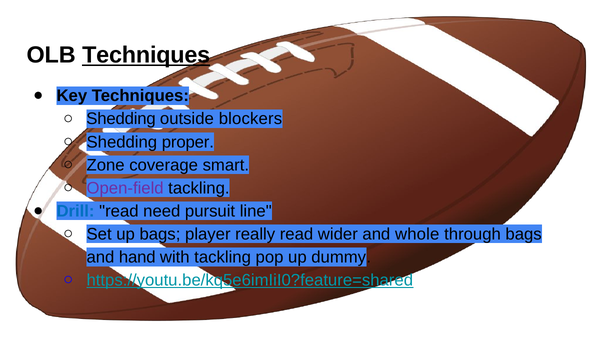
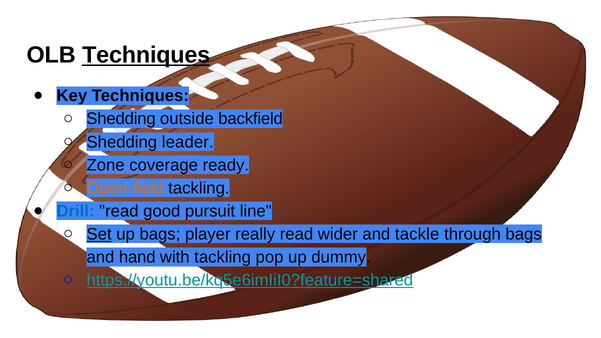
blockers: blockers -> backfield (251, 119)
proper: proper -> leader (188, 142)
smart: smart -> ready (226, 165)
Open-field colour: purple -> orange (125, 188)
need: need -> good (162, 211)
Set underline: none -> present (99, 234)
whole: whole -> tackle (417, 234)
